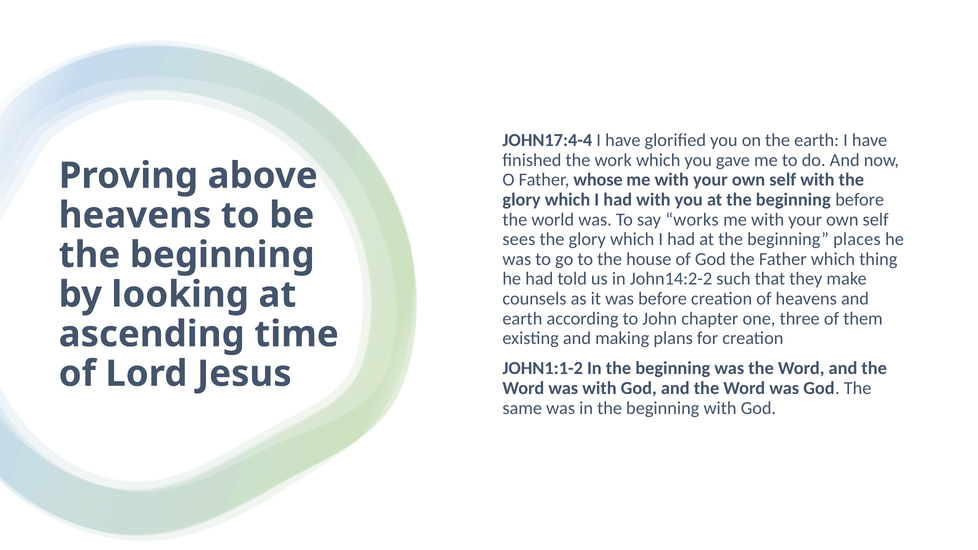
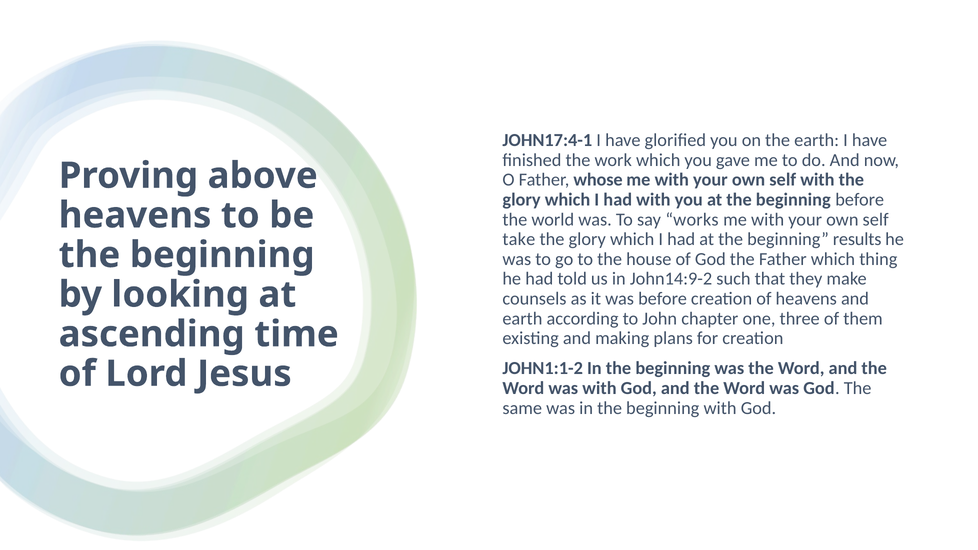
JOHN17:4-4: JOHN17:4-4 -> JOHN17:4-1 (547, 140)
sees: sees -> take (519, 239)
places: places -> results (857, 239)
John14:2-2: John14:2-2 -> John14:9-2 (671, 279)
